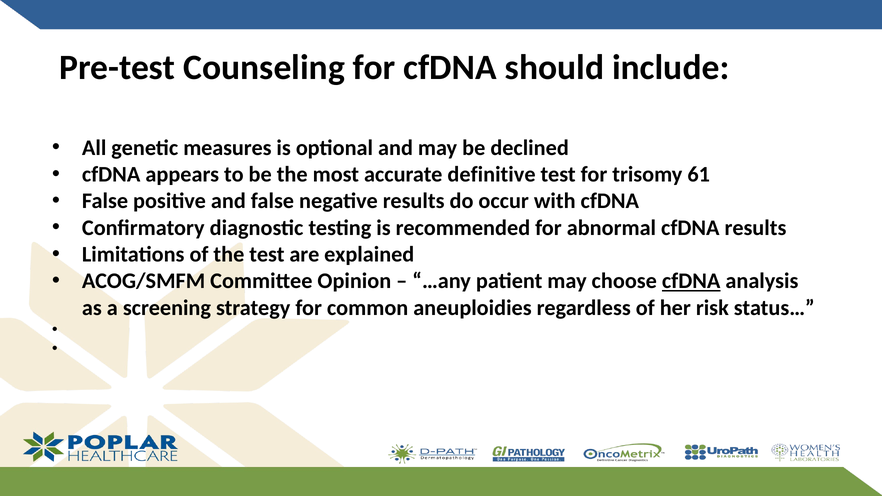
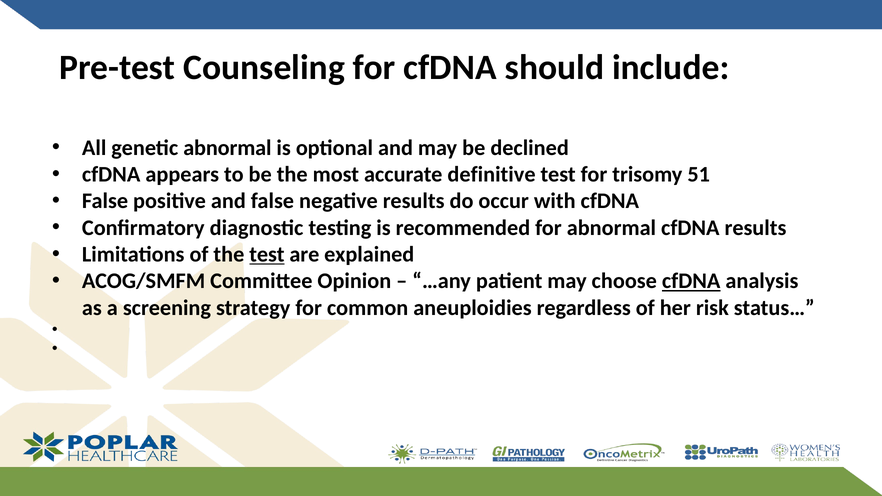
genetic measures: measures -> abnormal (227, 148)
61: 61 -> 51 (699, 175)
test underline: none -> present (267, 255)
